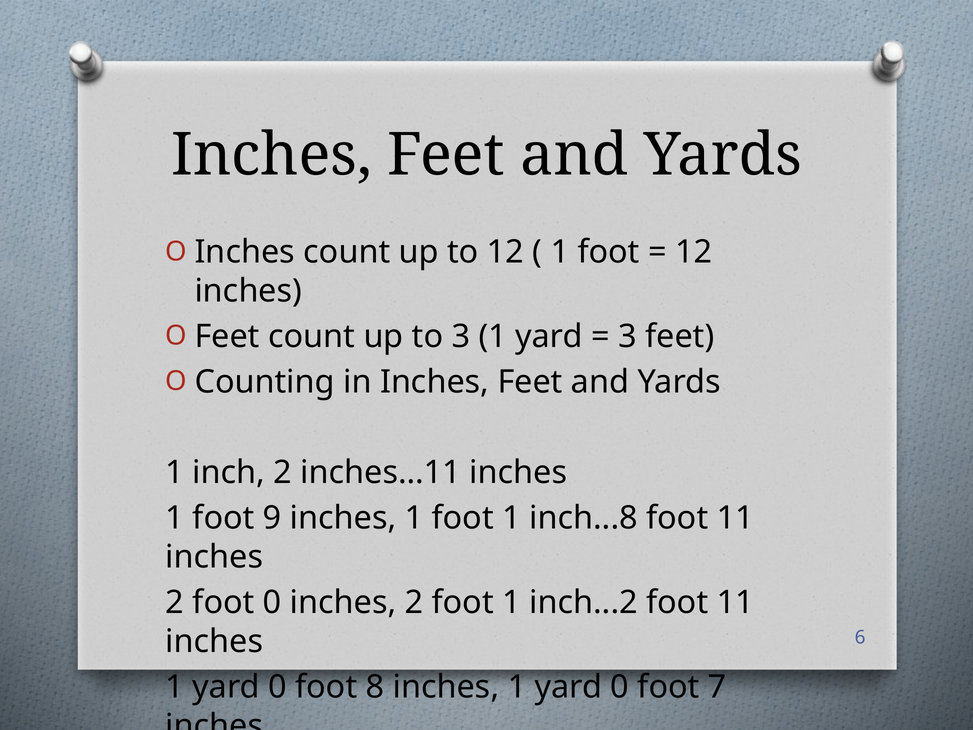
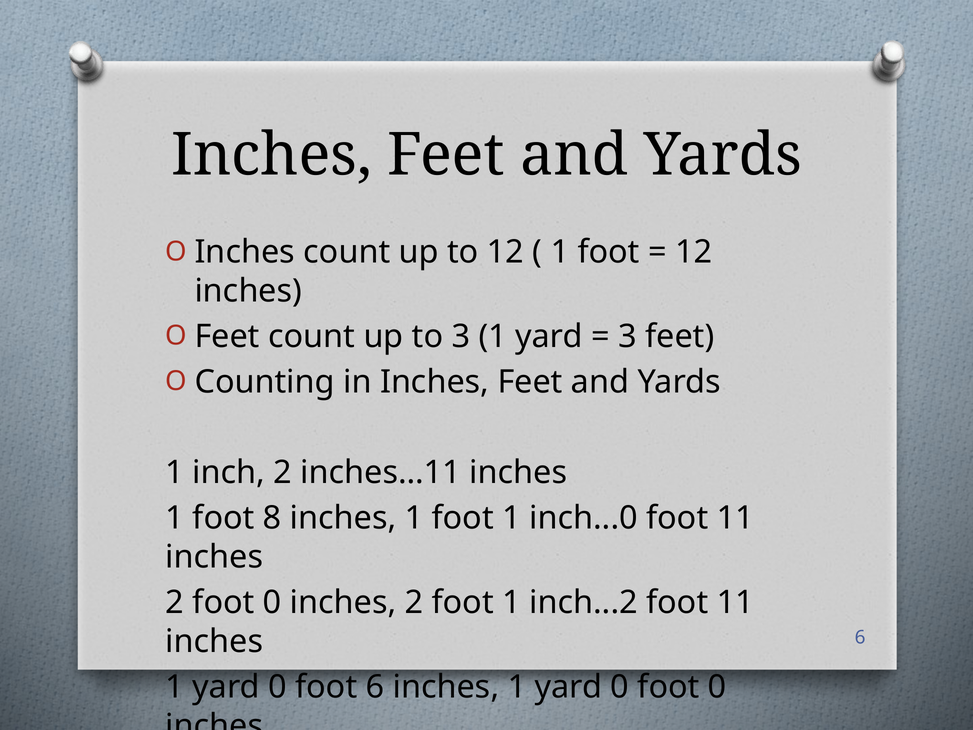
9: 9 -> 8 (272, 518)
inch...8: inch...8 -> inch...0 (584, 518)
foot 8: 8 -> 6 (375, 687)
0 foot 7: 7 -> 0 (717, 687)
